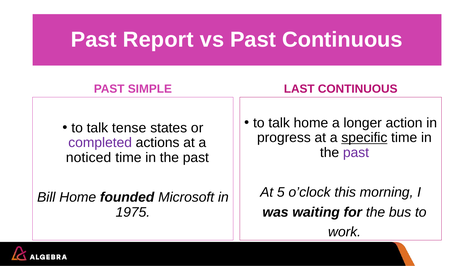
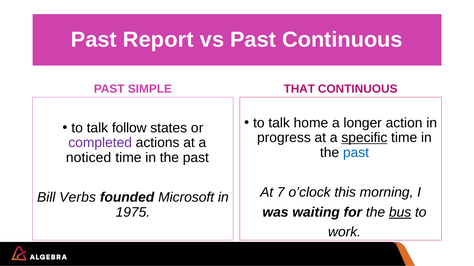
LAST: LAST -> THAT (299, 89)
tense: tense -> follow (129, 128)
past colour: purple -> blue (356, 153)
5: 5 -> 7 (281, 193)
Bill Home: Home -> Verbs (78, 198)
bus underline: none -> present (400, 213)
